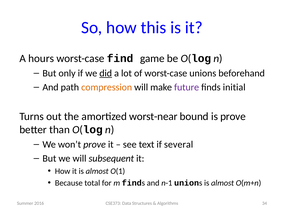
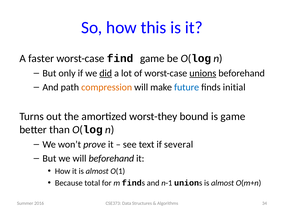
hours: hours -> faster (41, 59)
unions underline: none -> present (203, 73)
future colour: purple -> blue (187, 87)
worst-near: worst-near -> worst-they (153, 116)
is prove: prove -> game (233, 116)
will subsequent: subsequent -> beforehand (111, 158)
